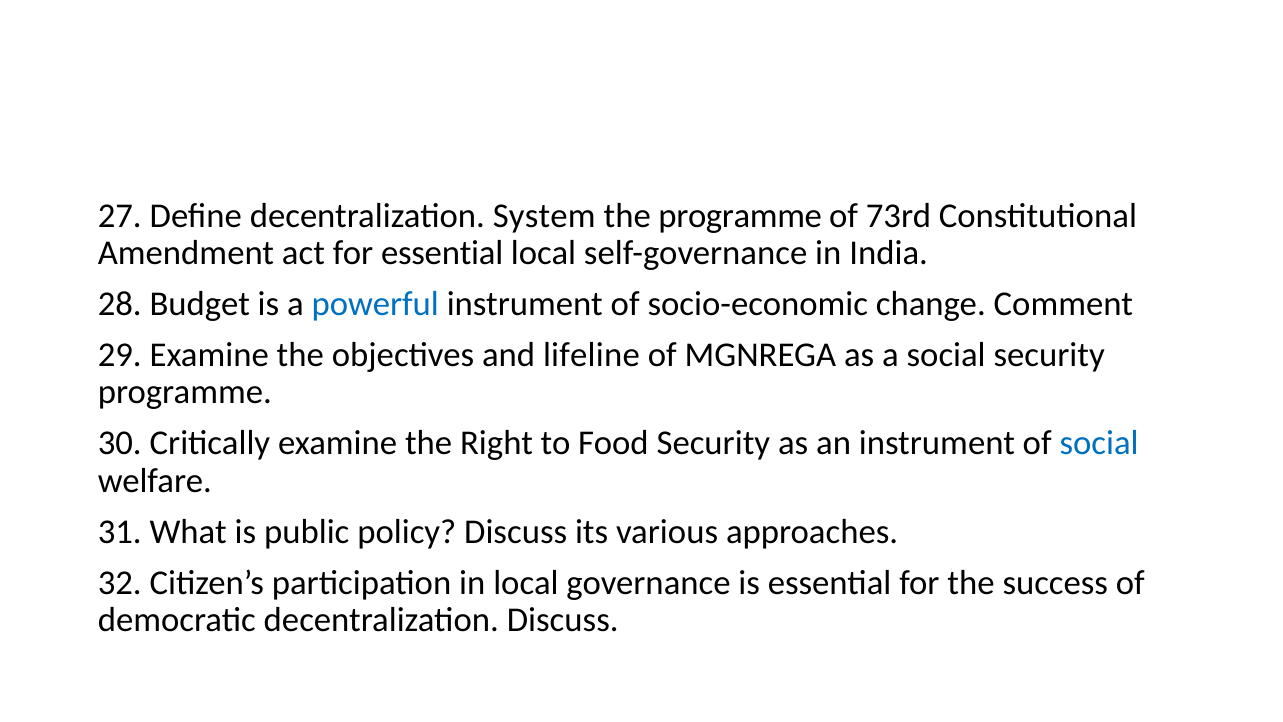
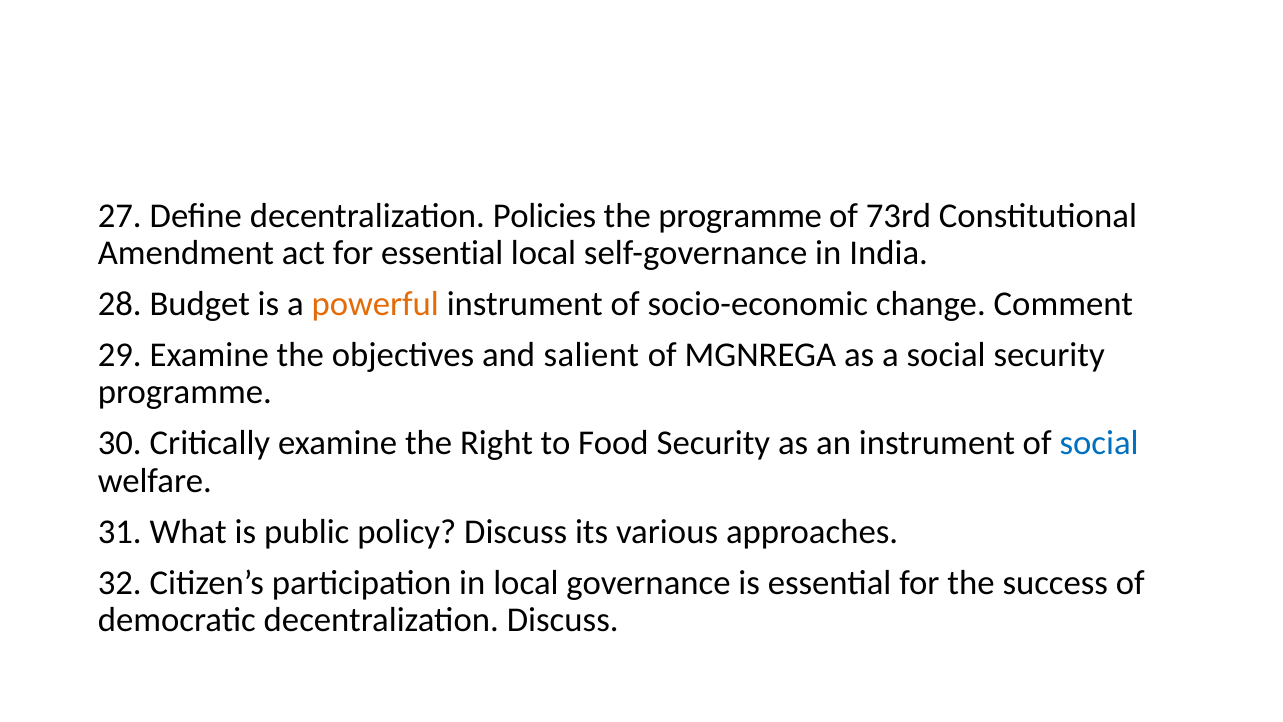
System: System -> Policies (545, 215)
powerful colour: blue -> orange (375, 304)
lifeline: lifeline -> salient (591, 355)
